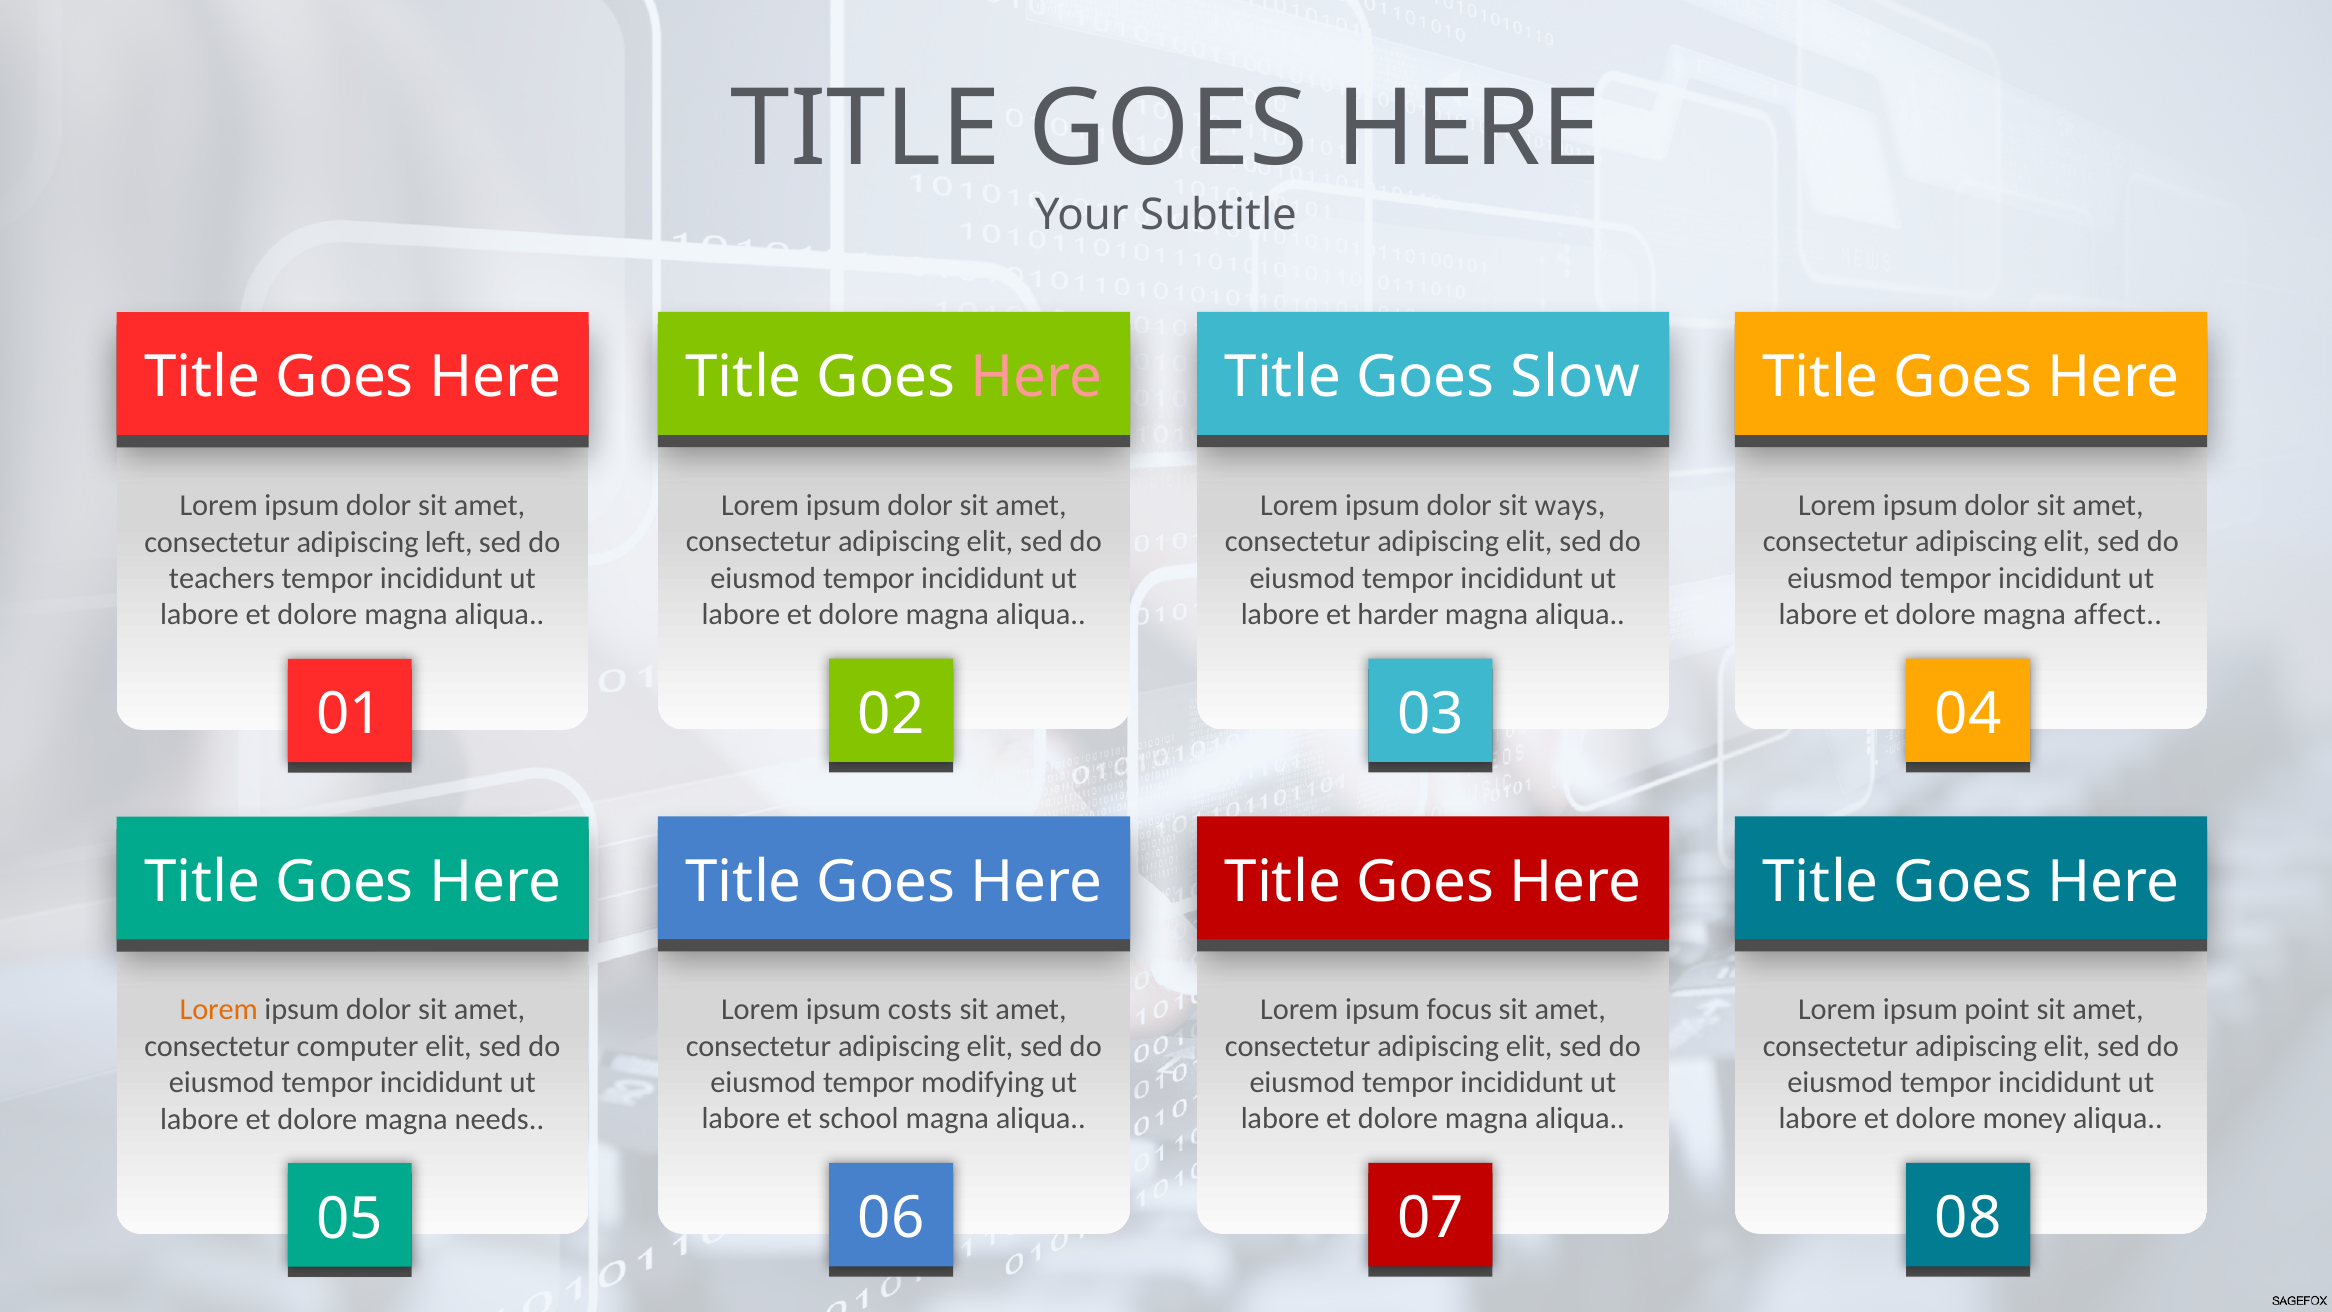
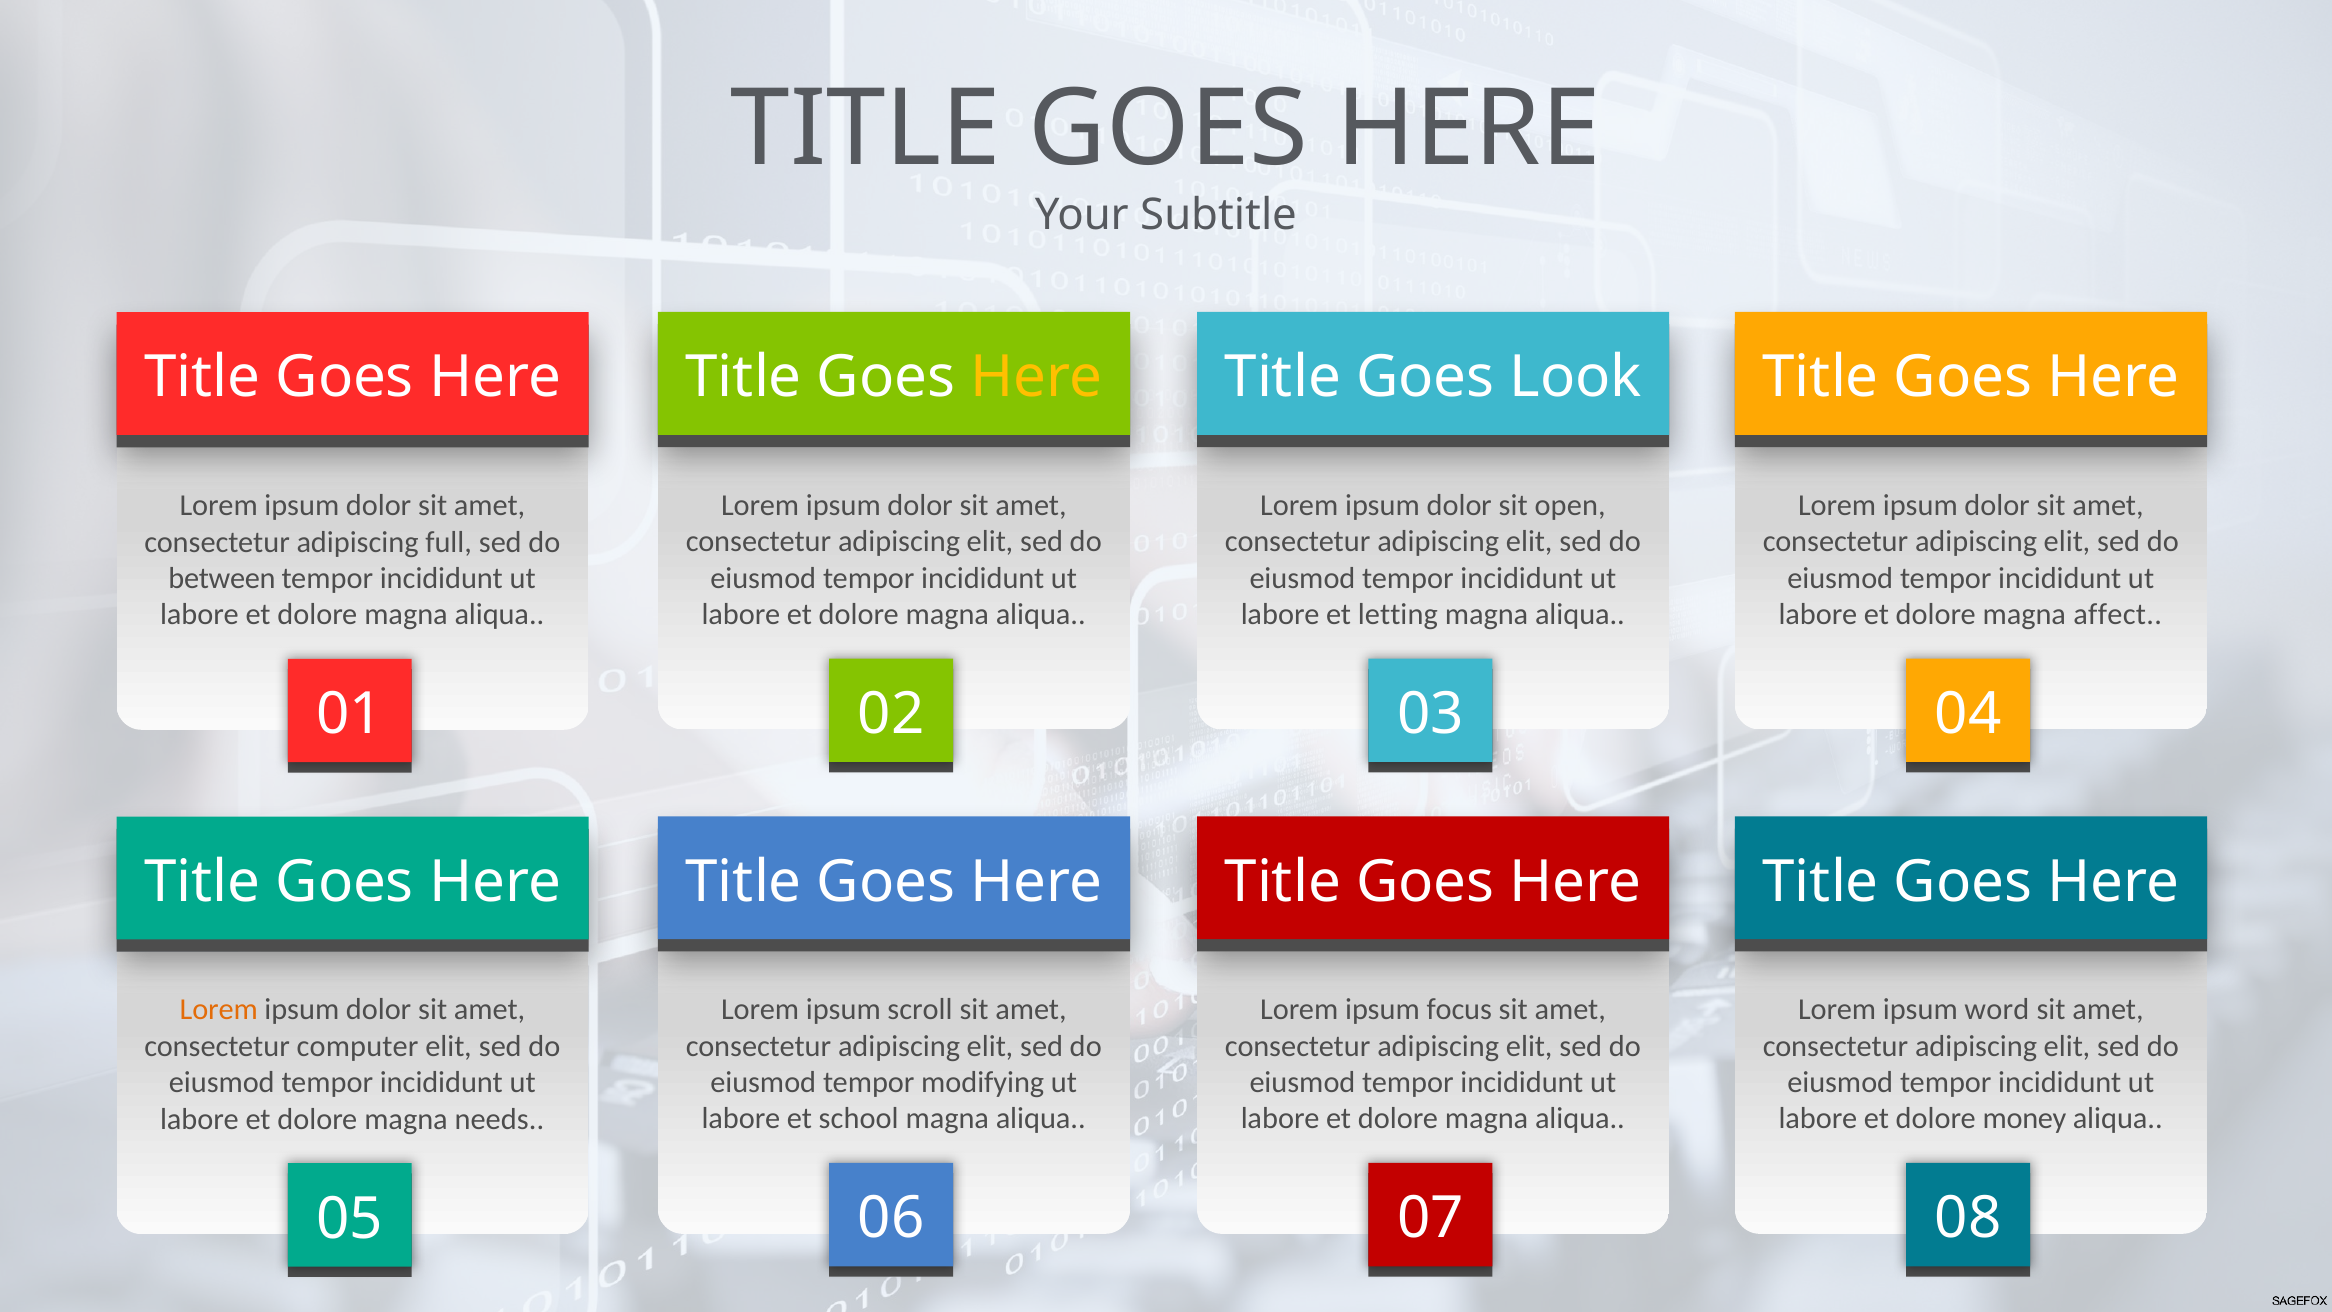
Here colour: pink -> yellow (1037, 377)
Slow: Slow -> Look (1576, 377)
ways: ways -> open (1570, 505)
left: left -> full (449, 542)
teachers: teachers -> between (222, 578)
harder: harder -> letting (1398, 614)
costs: costs -> scroll (920, 1009)
point: point -> word (1997, 1009)
